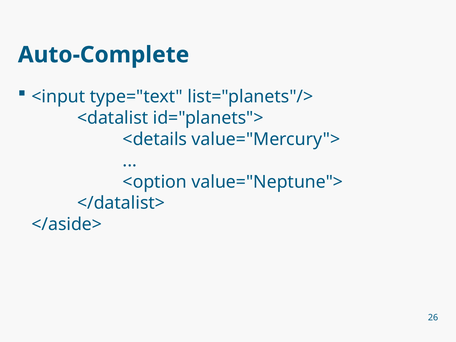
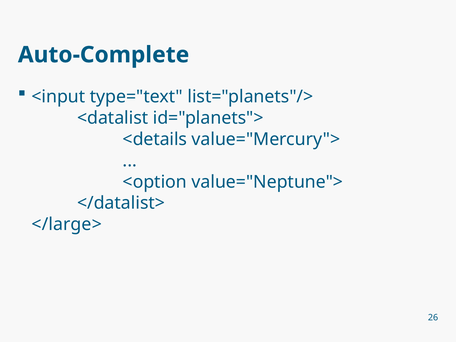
</aside>: </aside> -> </large> (67, 224)
